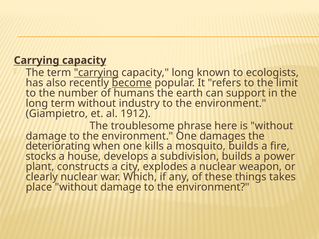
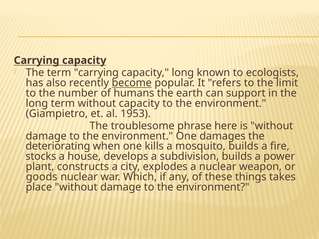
carrying underline: present -> none (96, 73)
without industry: industry -> capacity (139, 103)
1912: 1912 -> 1953 (136, 114)
clearly: clearly -> goods (42, 177)
